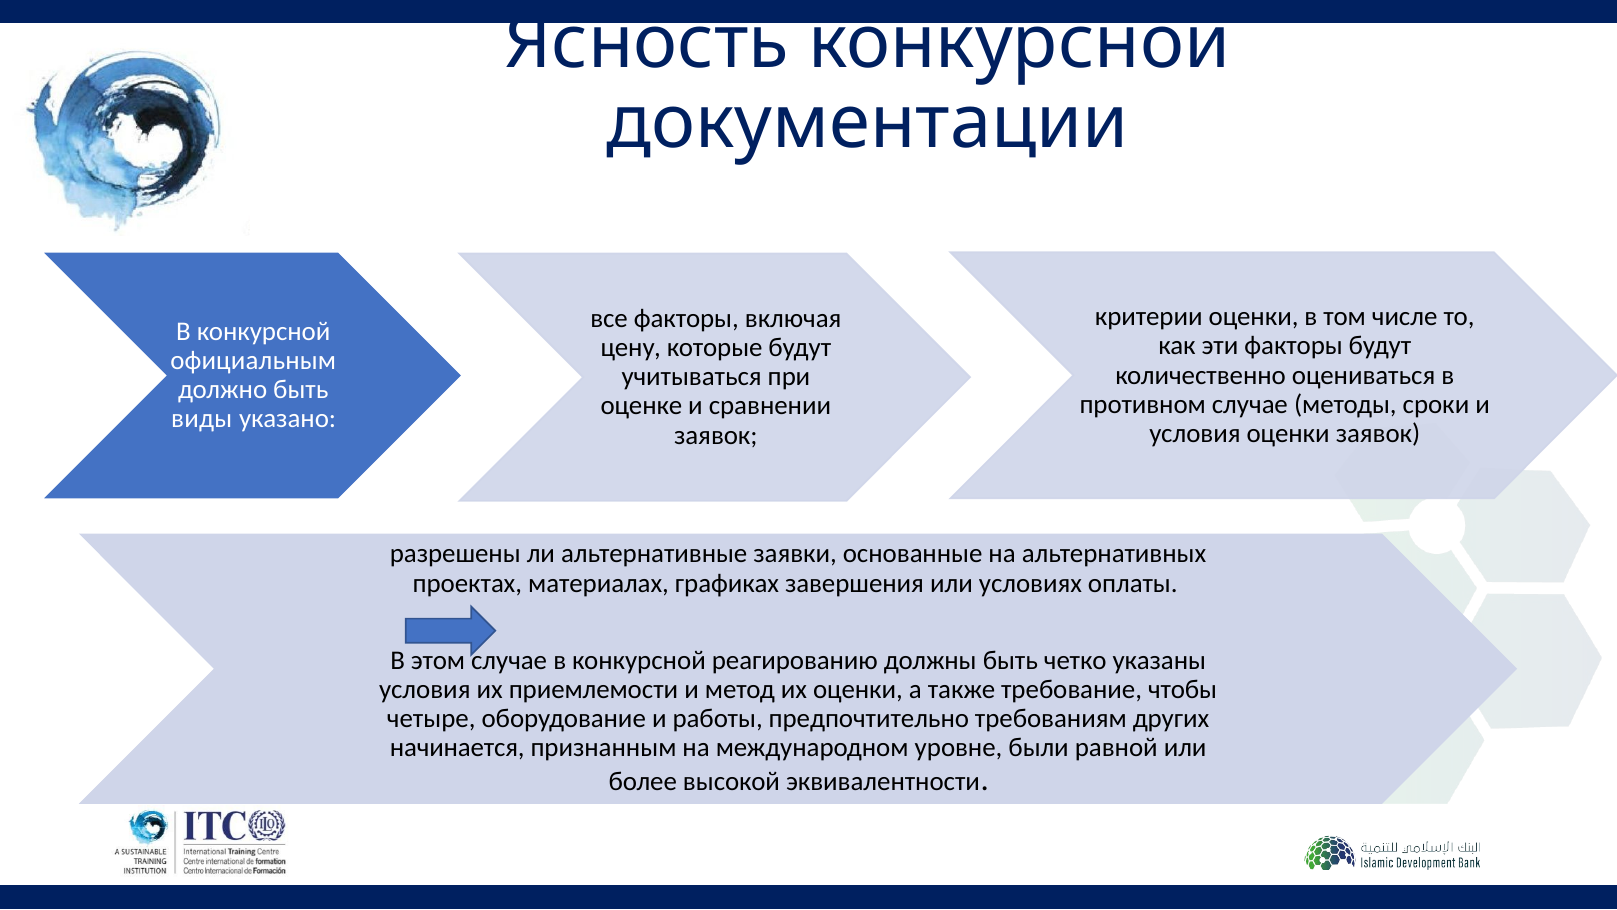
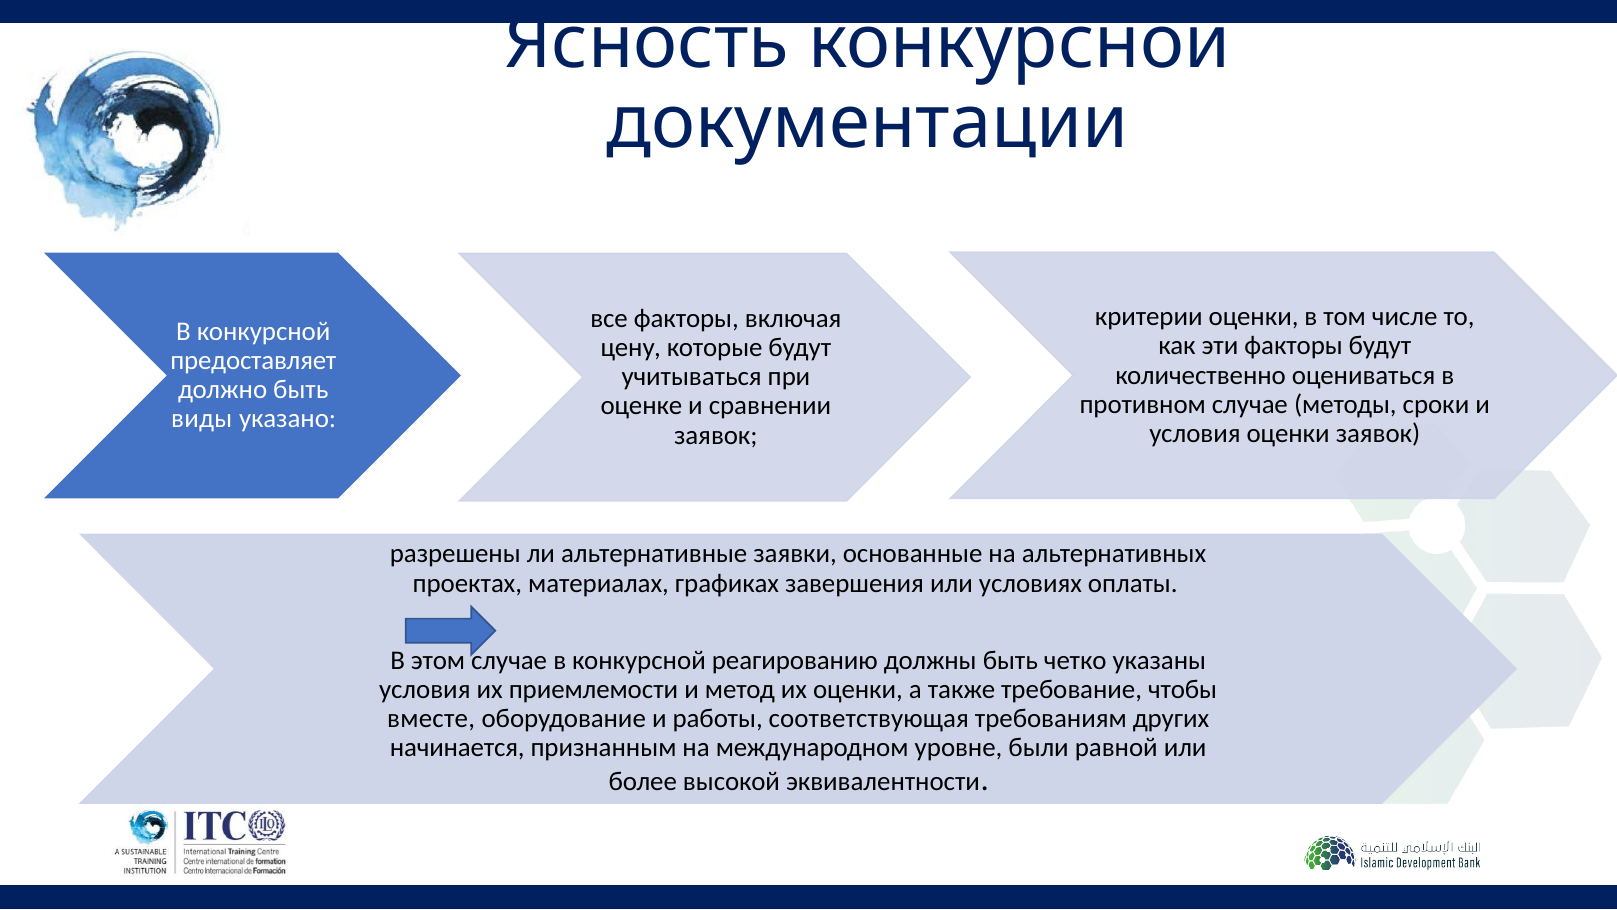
официальным: официальным -> предоставляет (253, 361)
четыре: четыре -> вместе (431, 718)
предпочтительно: предпочтительно -> соответствующая (869, 718)
